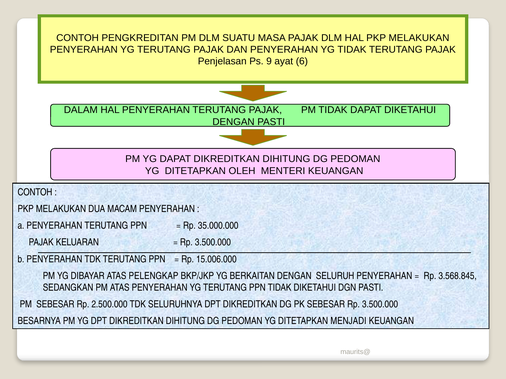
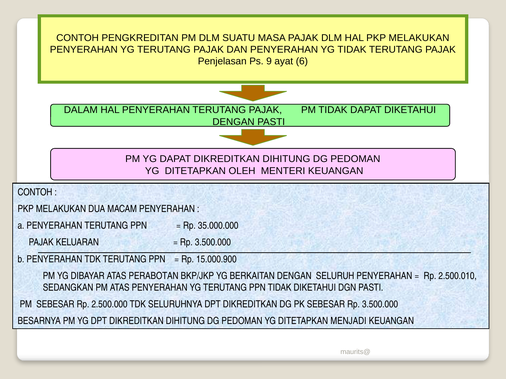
15.006.000: 15.006.000 -> 15.000.900 (216, 259)
PELENGKAP: PELENGKAP -> PERABOTAN (154, 276)
3.568.845: 3.568.845 -> 2.500.010 (458, 276)
